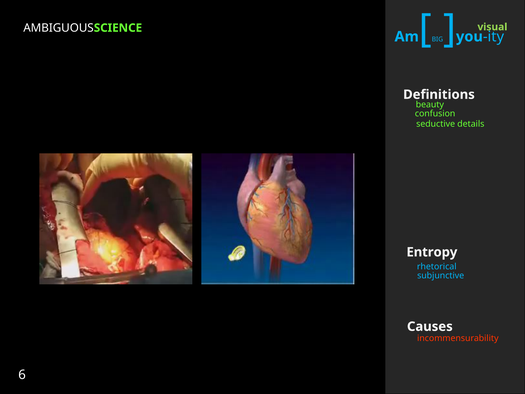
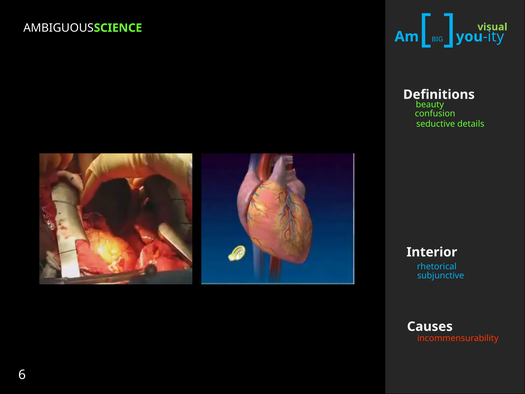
Entropy: Entropy -> Interior (432, 252)
